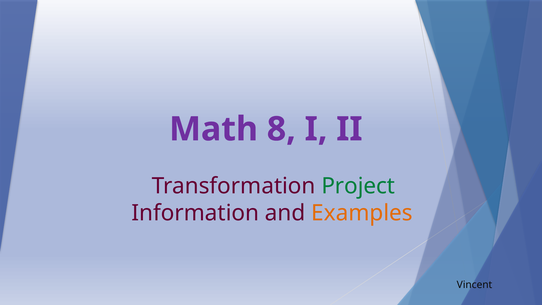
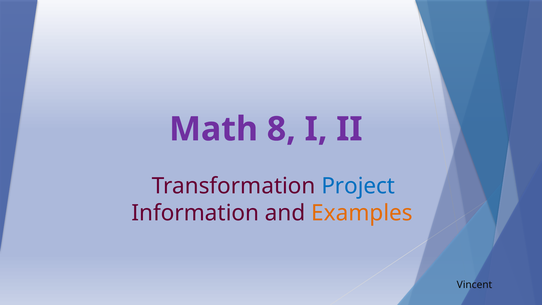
Project colour: green -> blue (358, 186)
